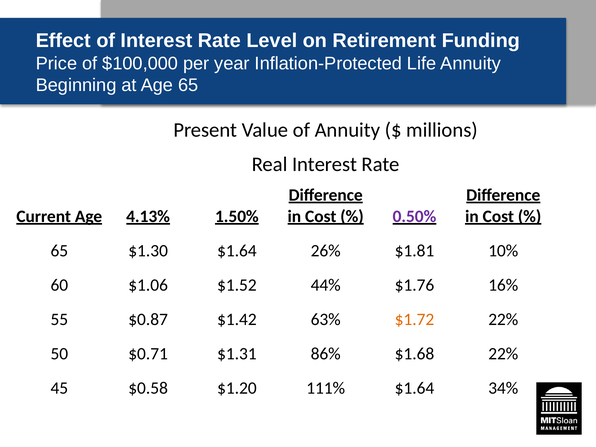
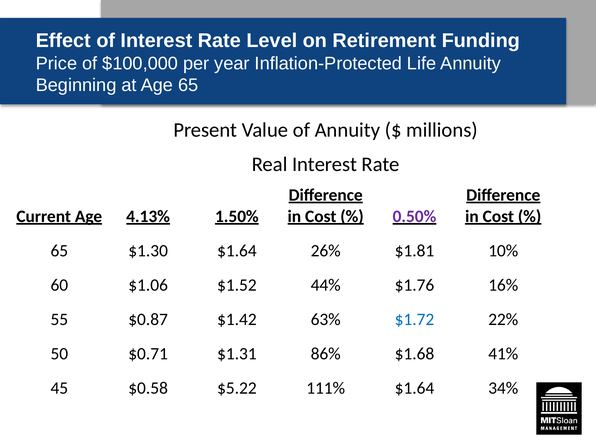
$1.72 colour: orange -> blue (414, 319)
$1.68 22%: 22% -> 41% (503, 354)
$1.20: $1.20 -> $5.22 (237, 388)
